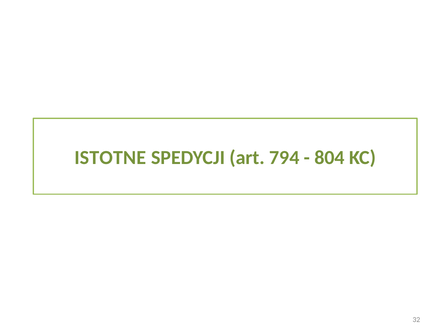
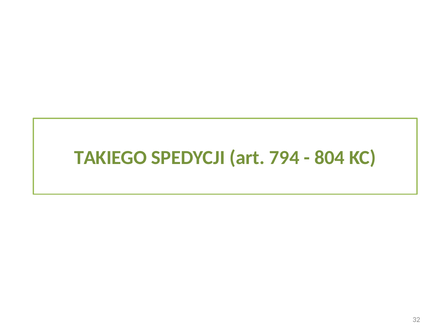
ISTOTNE: ISTOTNE -> TAKIEGO (111, 158)
